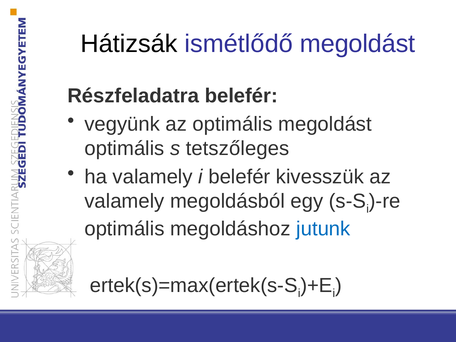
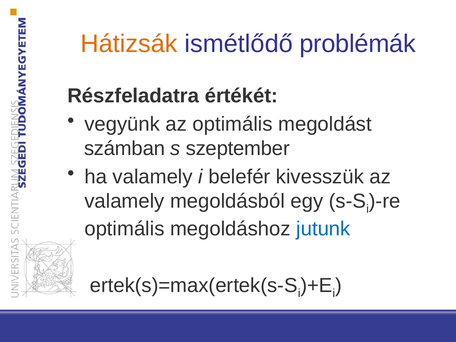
Hátizsák colour: black -> orange (129, 44)
ismétlődő megoldást: megoldást -> problémák (358, 44)
Részfeladatra belefér: belefér -> értékét (241, 96)
optimális: optimális -> számban (125, 148)
tetszőleges: tetszőleges -> szeptember (238, 148)
